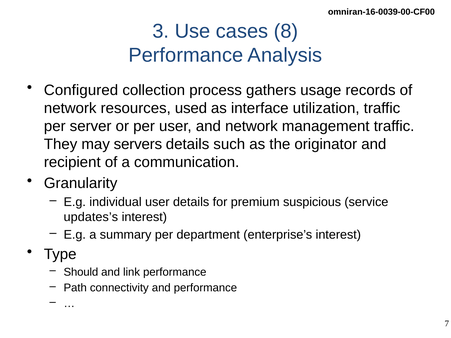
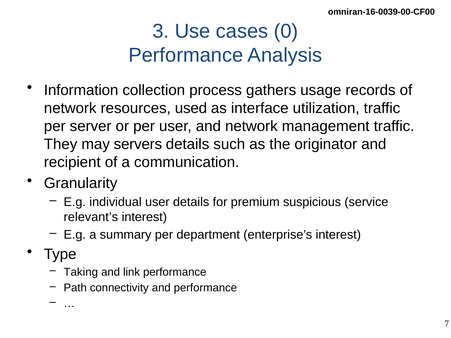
8: 8 -> 0 (286, 31)
Configured: Configured -> Information (81, 90)
updates’s: updates’s -> relevant’s (91, 217)
Should: Should -> Taking (81, 272)
